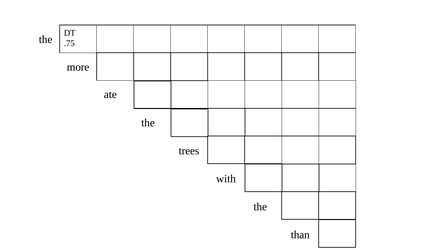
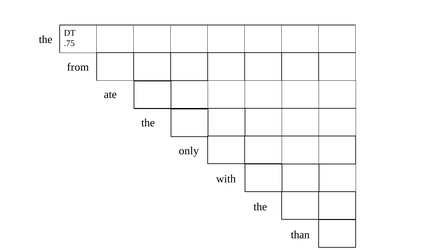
more: more -> from (78, 67)
trees: trees -> only (189, 151)
